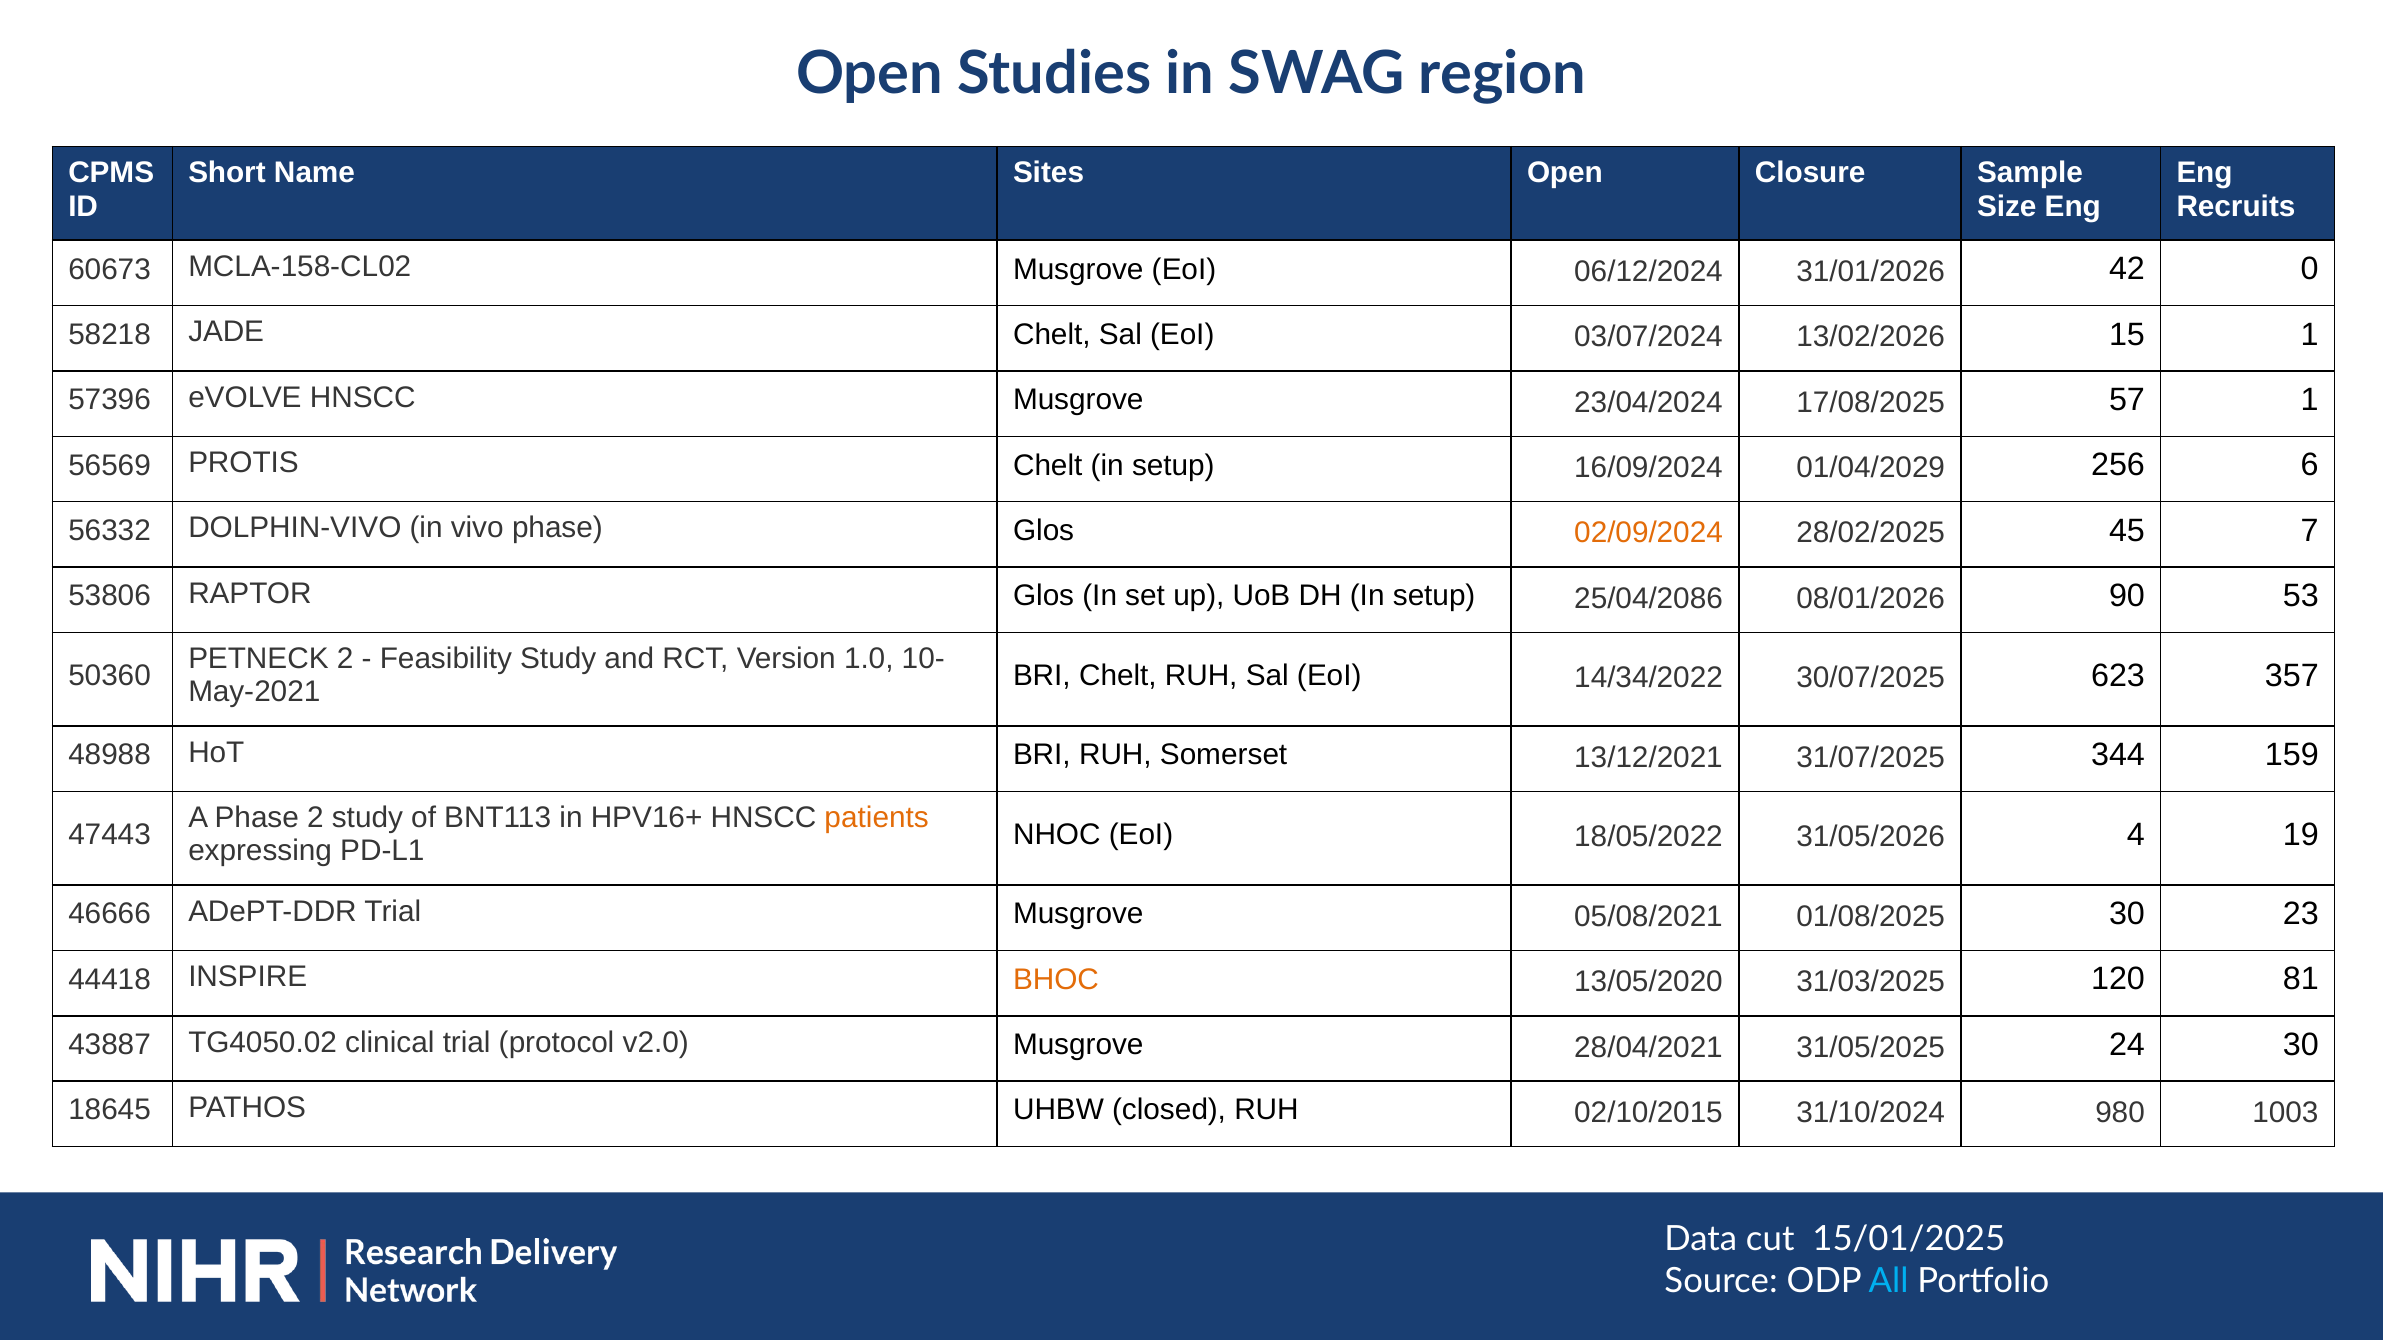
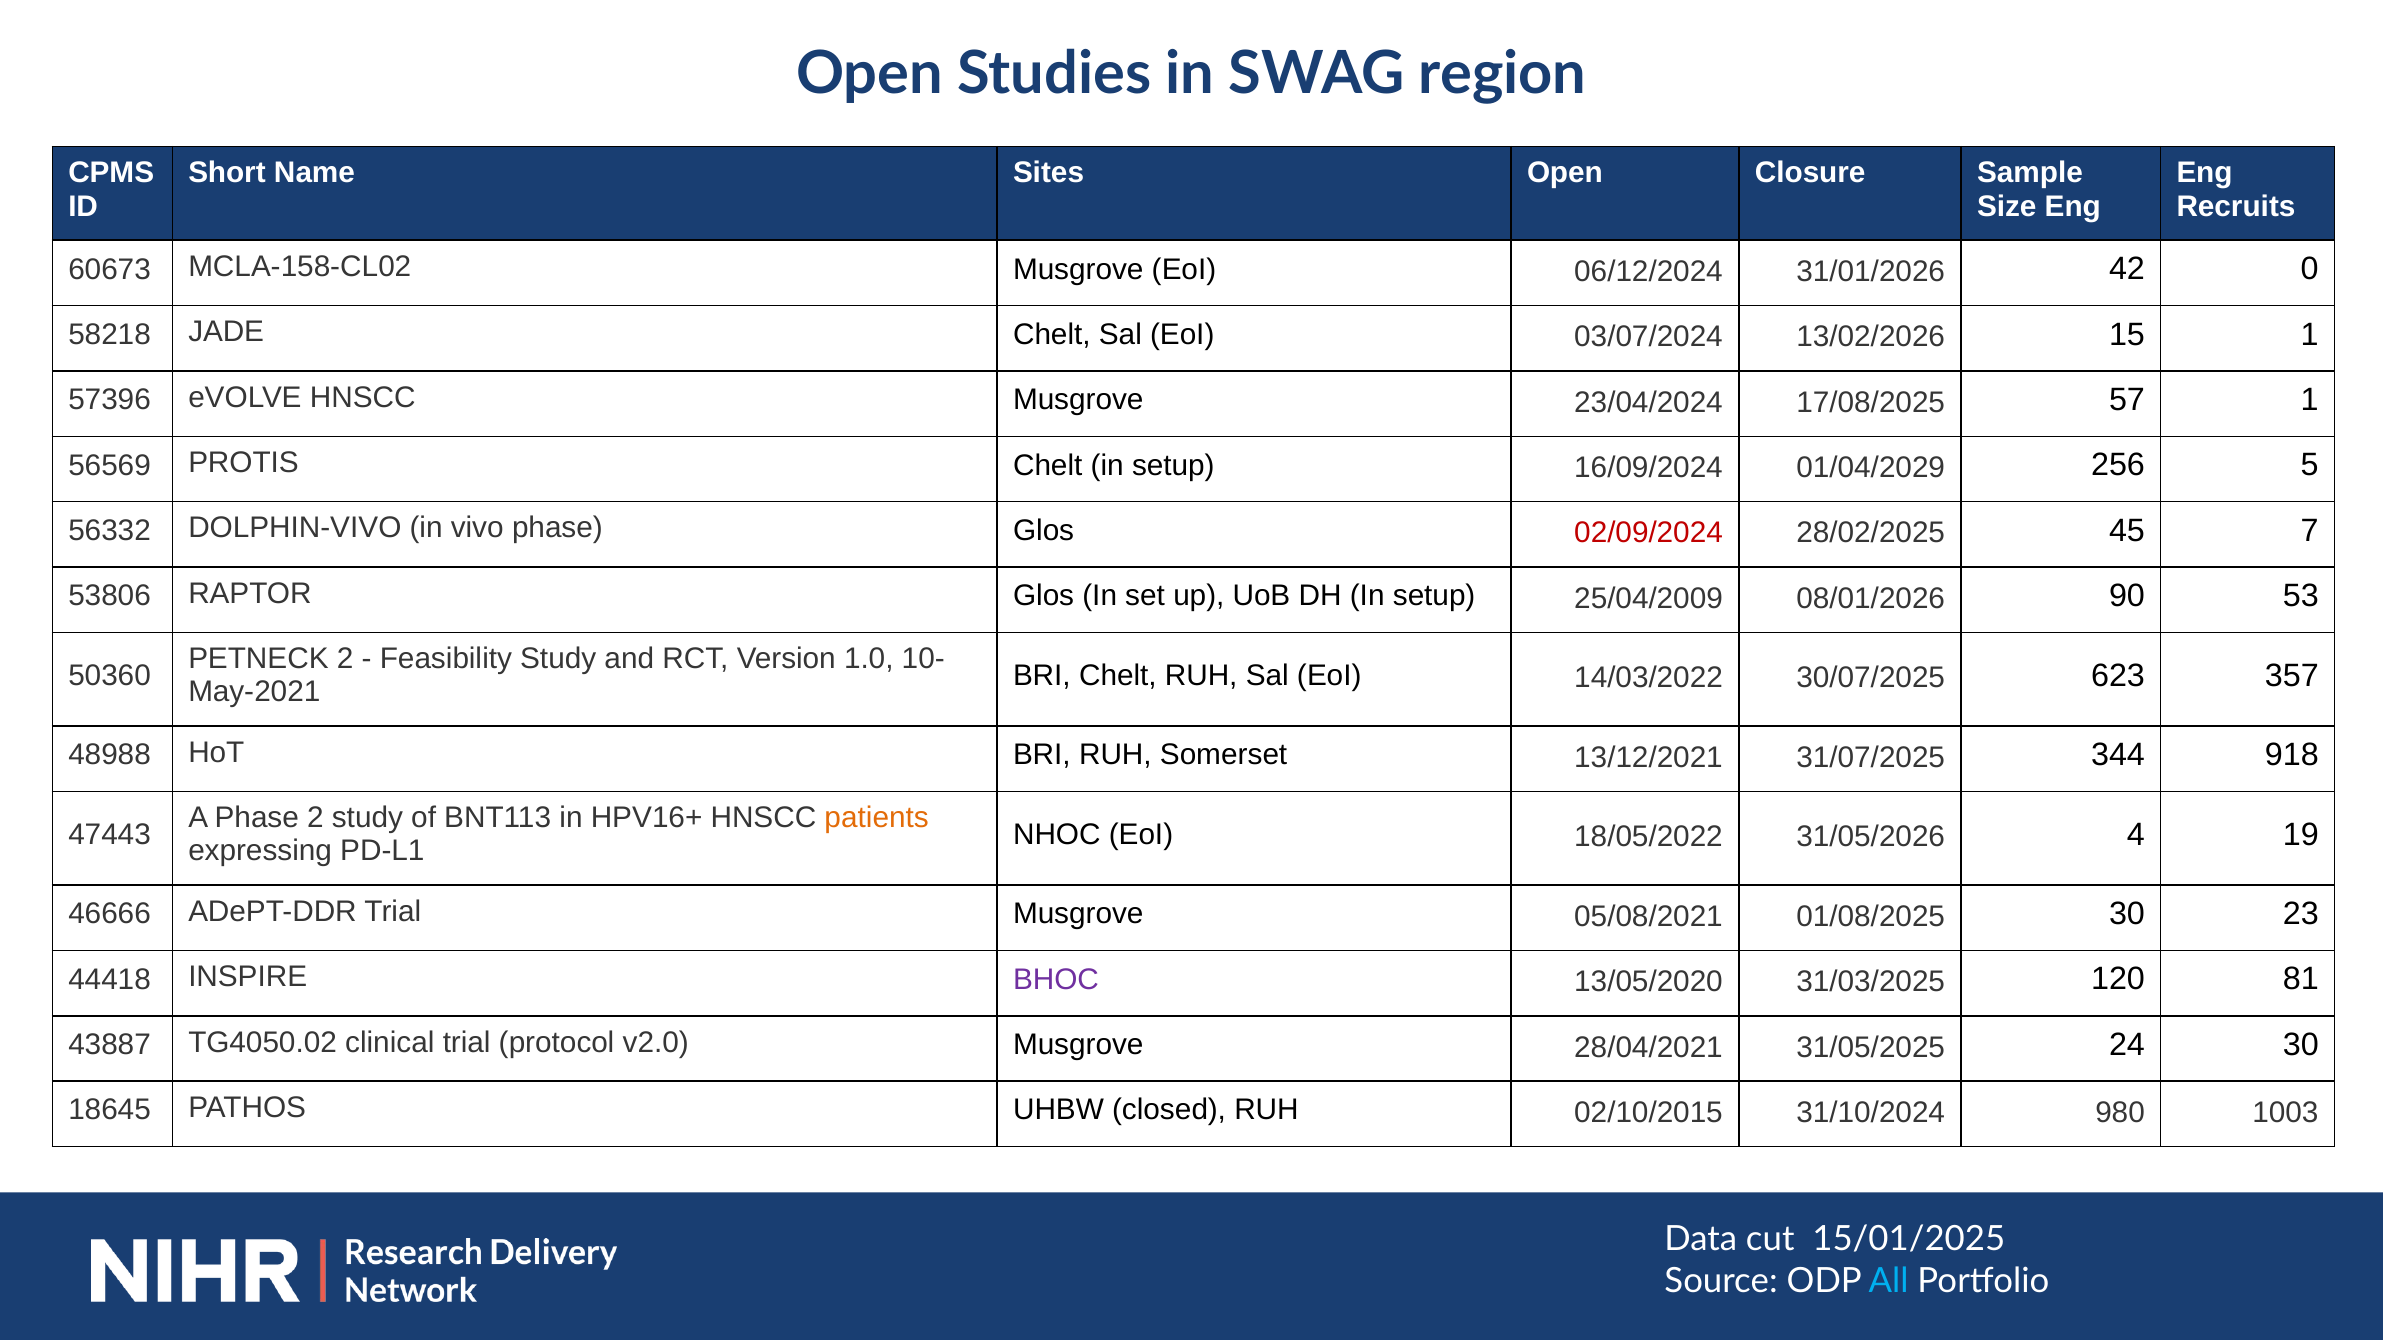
6: 6 -> 5 (2310, 465)
02/09/2024 colour: orange -> red (1649, 533)
25/04/2086: 25/04/2086 -> 25/04/2009 (1649, 599)
14/34/2022: 14/34/2022 -> 14/03/2022 (1649, 678)
159: 159 -> 918 (2292, 755)
BHOC colour: orange -> purple (1056, 980)
